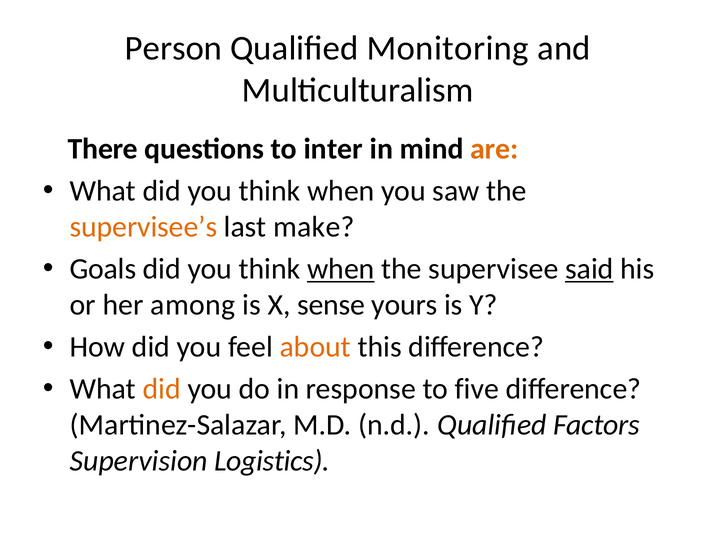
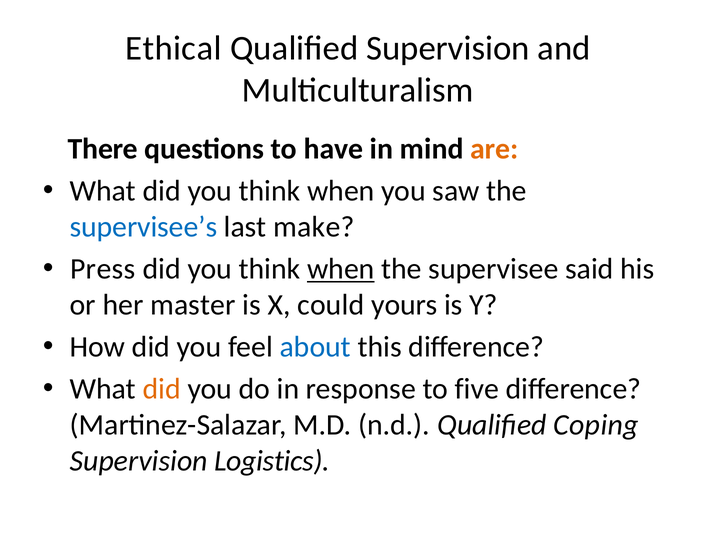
Person: Person -> Ethical (173, 48)
Qualified Monitoring: Monitoring -> Supervision (448, 48)
inter: inter -> have (333, 149)
supervisee’s colour: orange -> blue (144, 227)
Goals: Goals -> Press (103, 269)
said underline: present -> none (589, 269)
among: among -> master (193, 305)
sense: sense -> could (331, 305)
about colour: orange -> blue (315, 347)
Factors: Factors -> Coping (596, 425)
